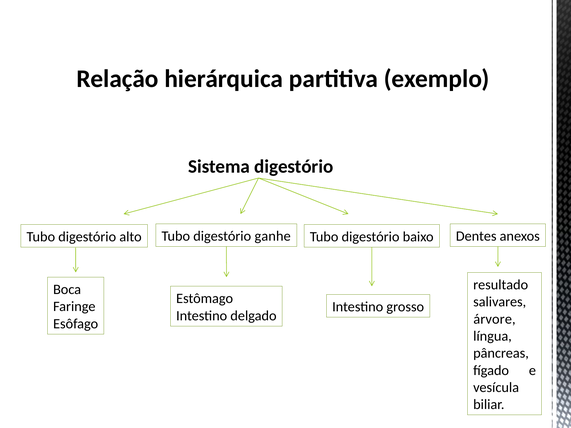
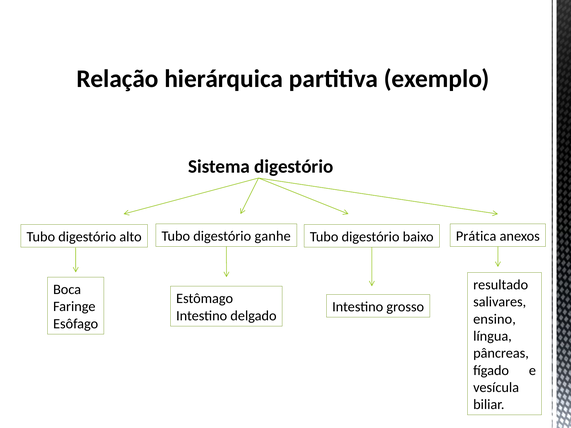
Dentes: Dentes -> Prática (476, 236)
árvore: árvore -> ensino (495, 319)
